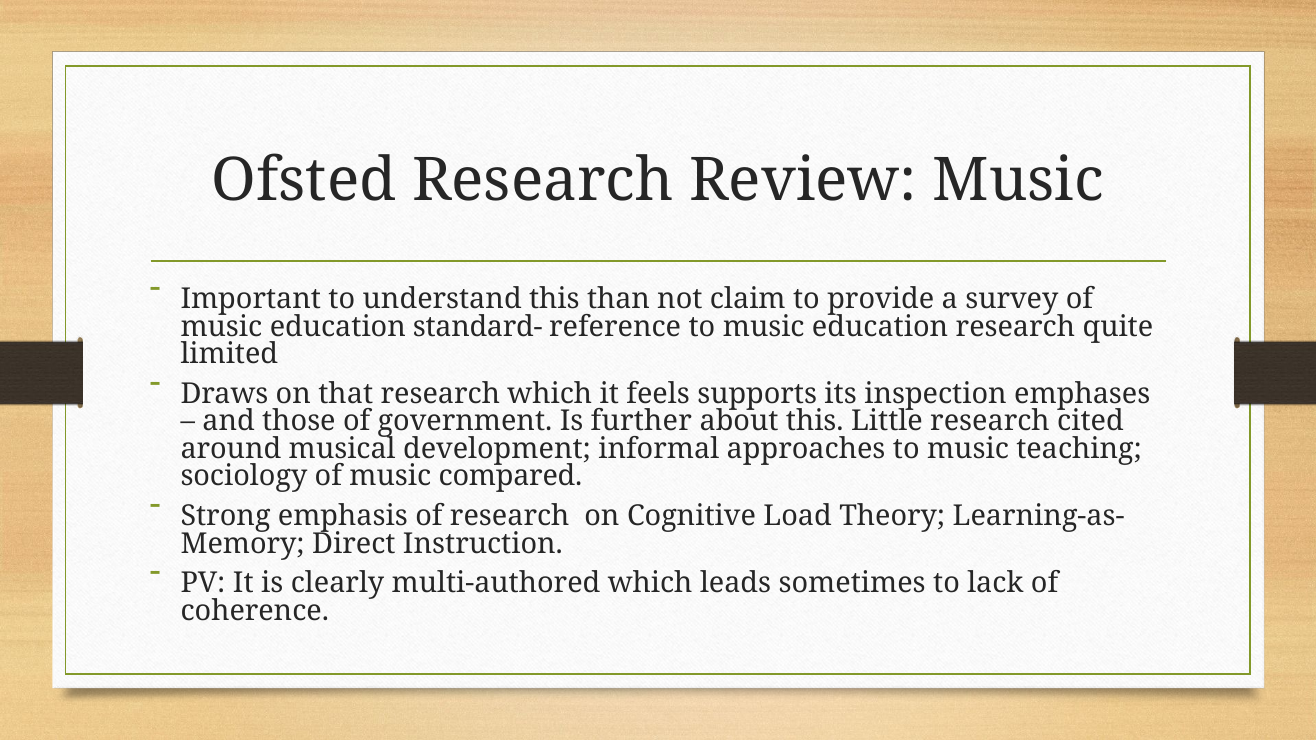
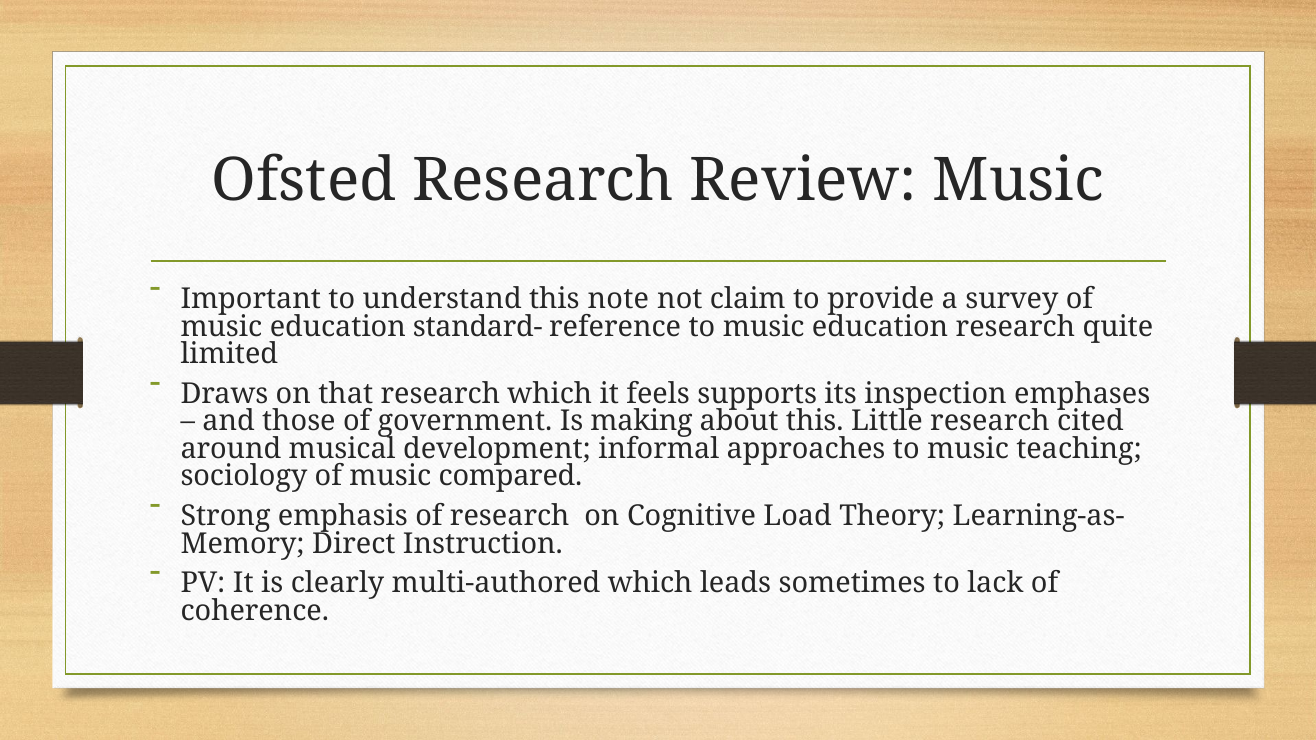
than: than -> note (618, 299)
further: further -> making (642, 421)
